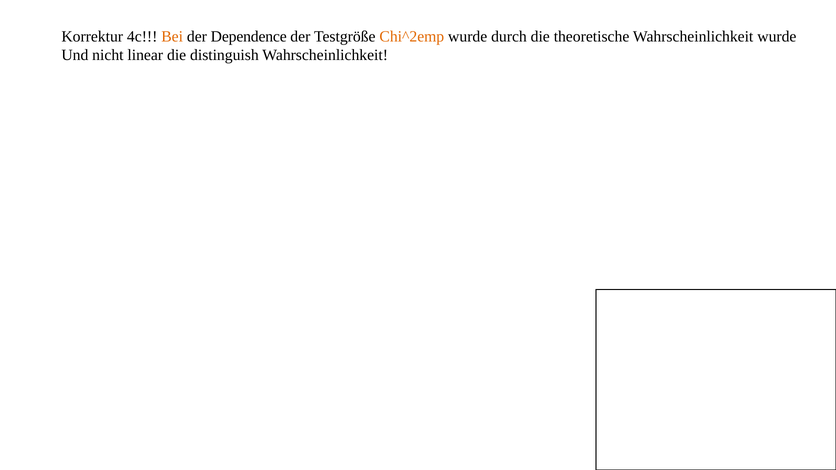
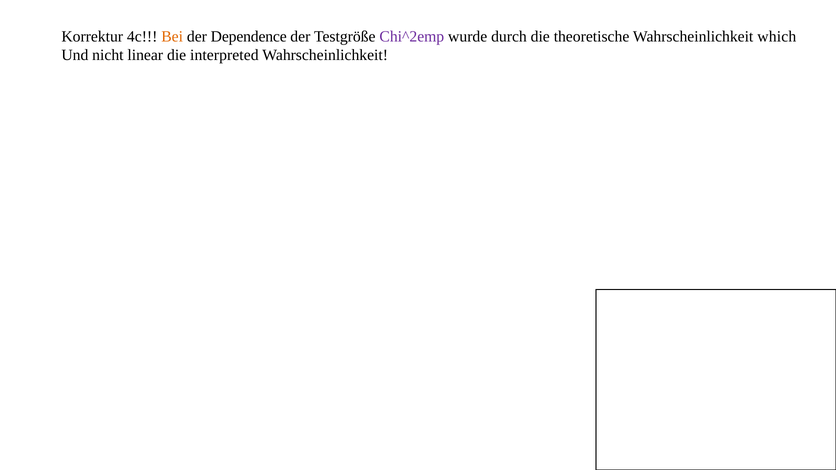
Chi^2emp colour: orange -> purple (412, 36)
Wahrscheinlichkeit wurde: wurde -> which (777, 36)
distinguish: distinguish -> interpreted (224, 55)
